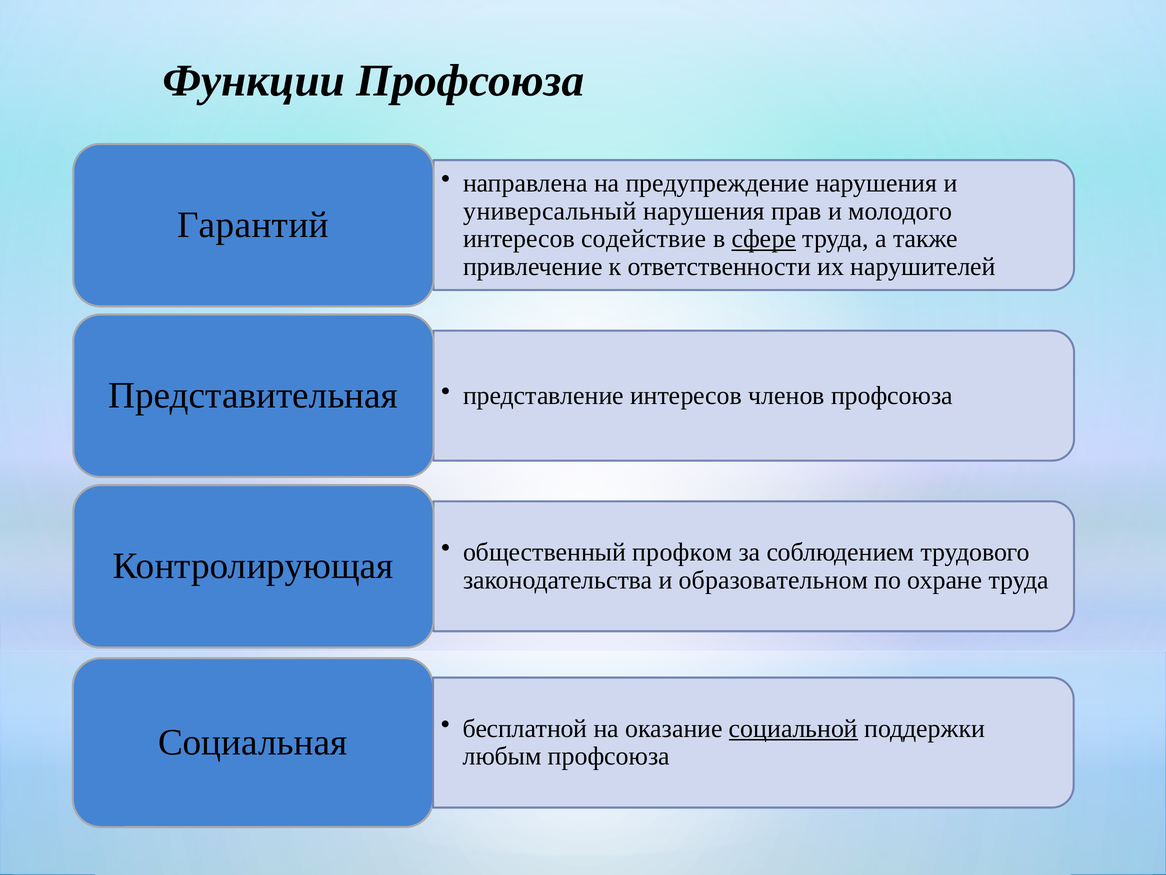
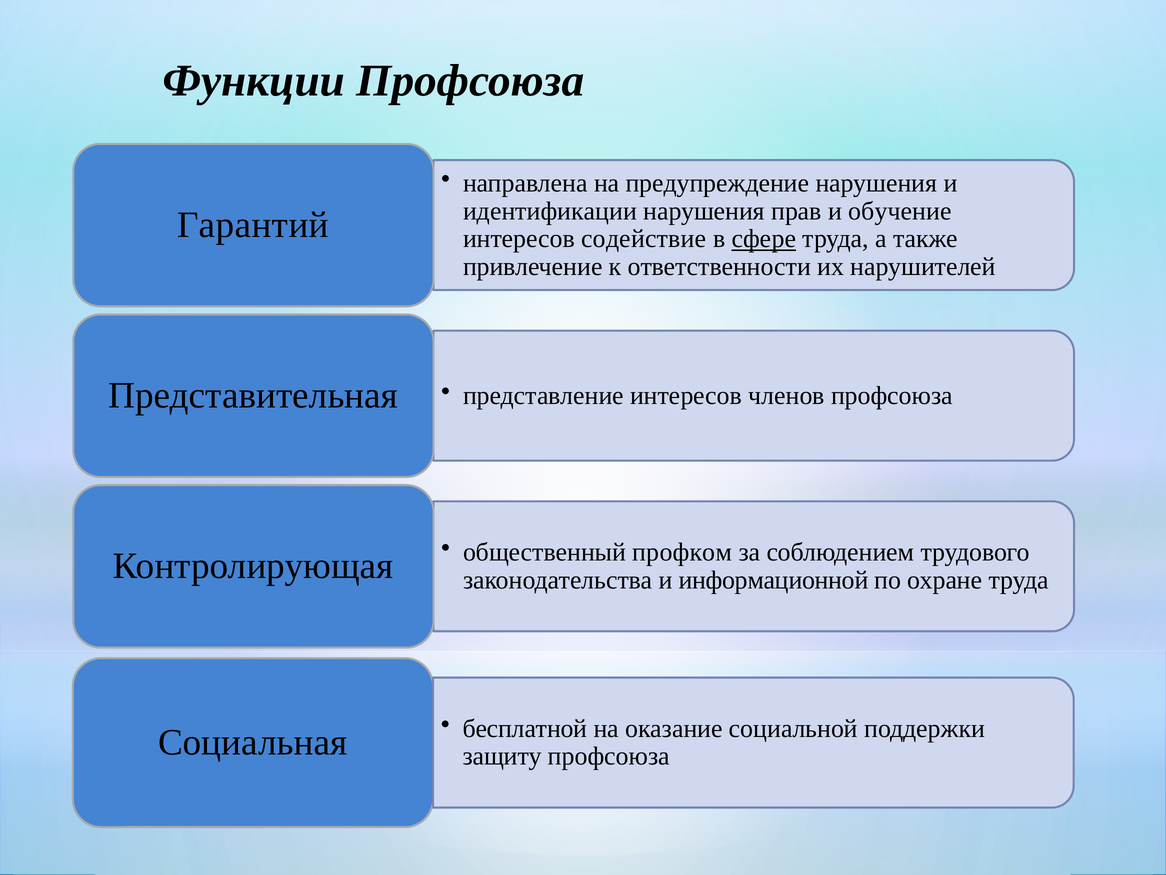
универсальный: универсальный -> идентификации (550, 211)
молодого: молодого -> обучение (900, 211)
образовательном: образовательном -> информационной (774, 580)
социальной underline: present -> none (793, 728)
любым: любым -> защиту (502, 756)
